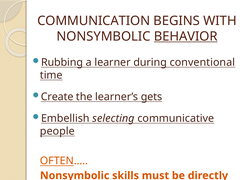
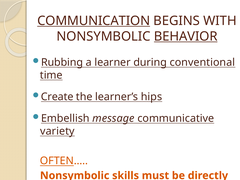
COMMUNICATION underline: none -> present (94, 21)
gets: gets -> hips (152, 97)
selecting: selecting -> message (113, 118)
people: people -> variety (57, 131)
